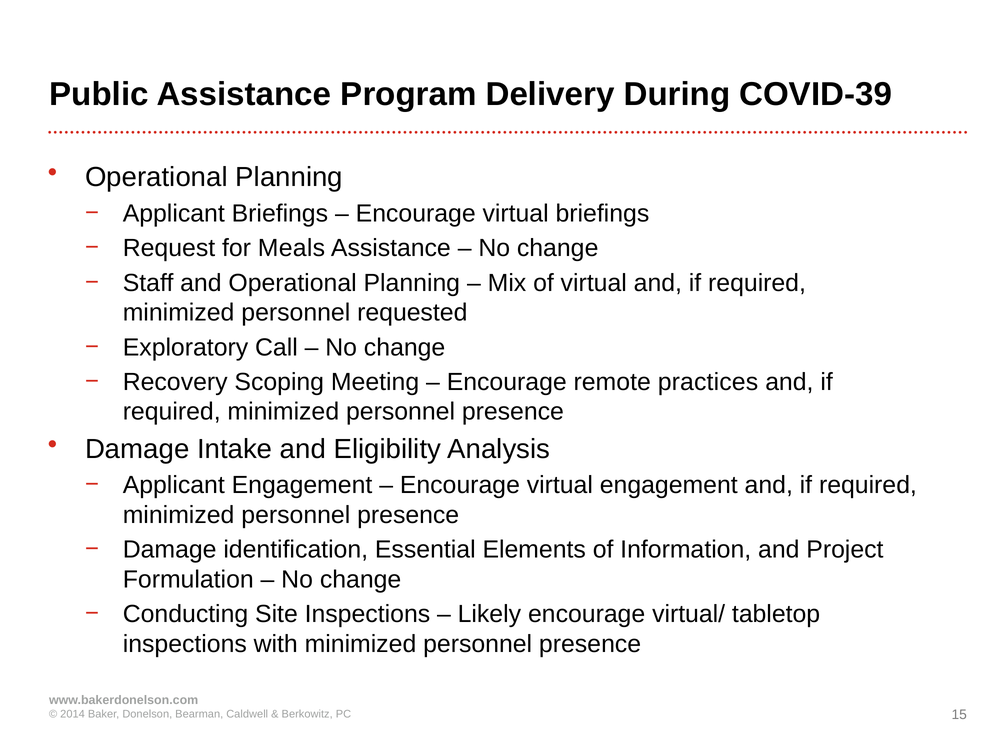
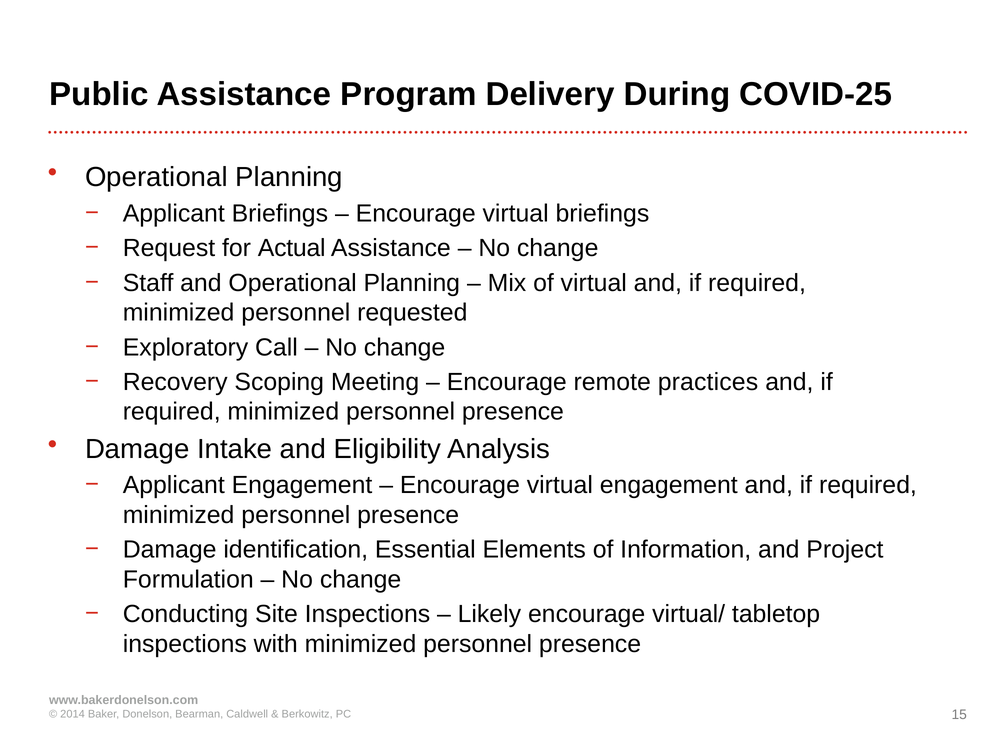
COVID-39: COVID-39 -> COVID-25 (816, 94)
Meals: Meals -> Actual (292, 248)
